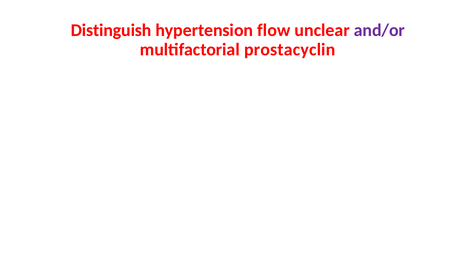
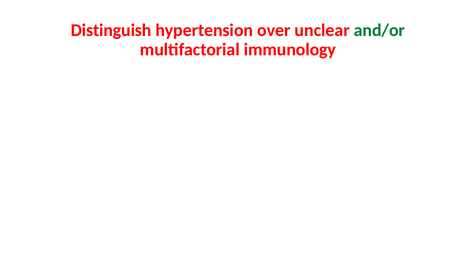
flow: flow -> over (274, 30)
and/or colour: purple -> green (379, 30)
prostacyclin: prostacyclin -> immunology (290, 50)
